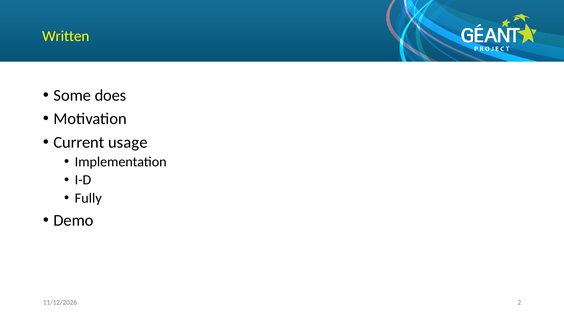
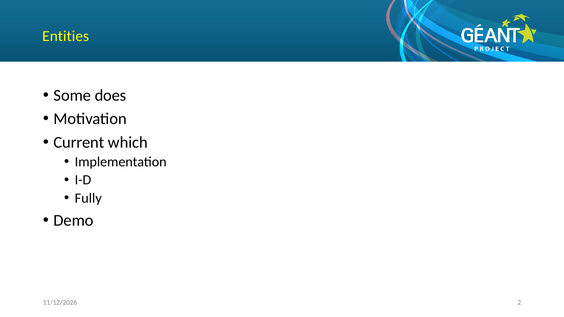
Written: Written -> Entities (66, 36)
usage: usage -> which (128, 143)
